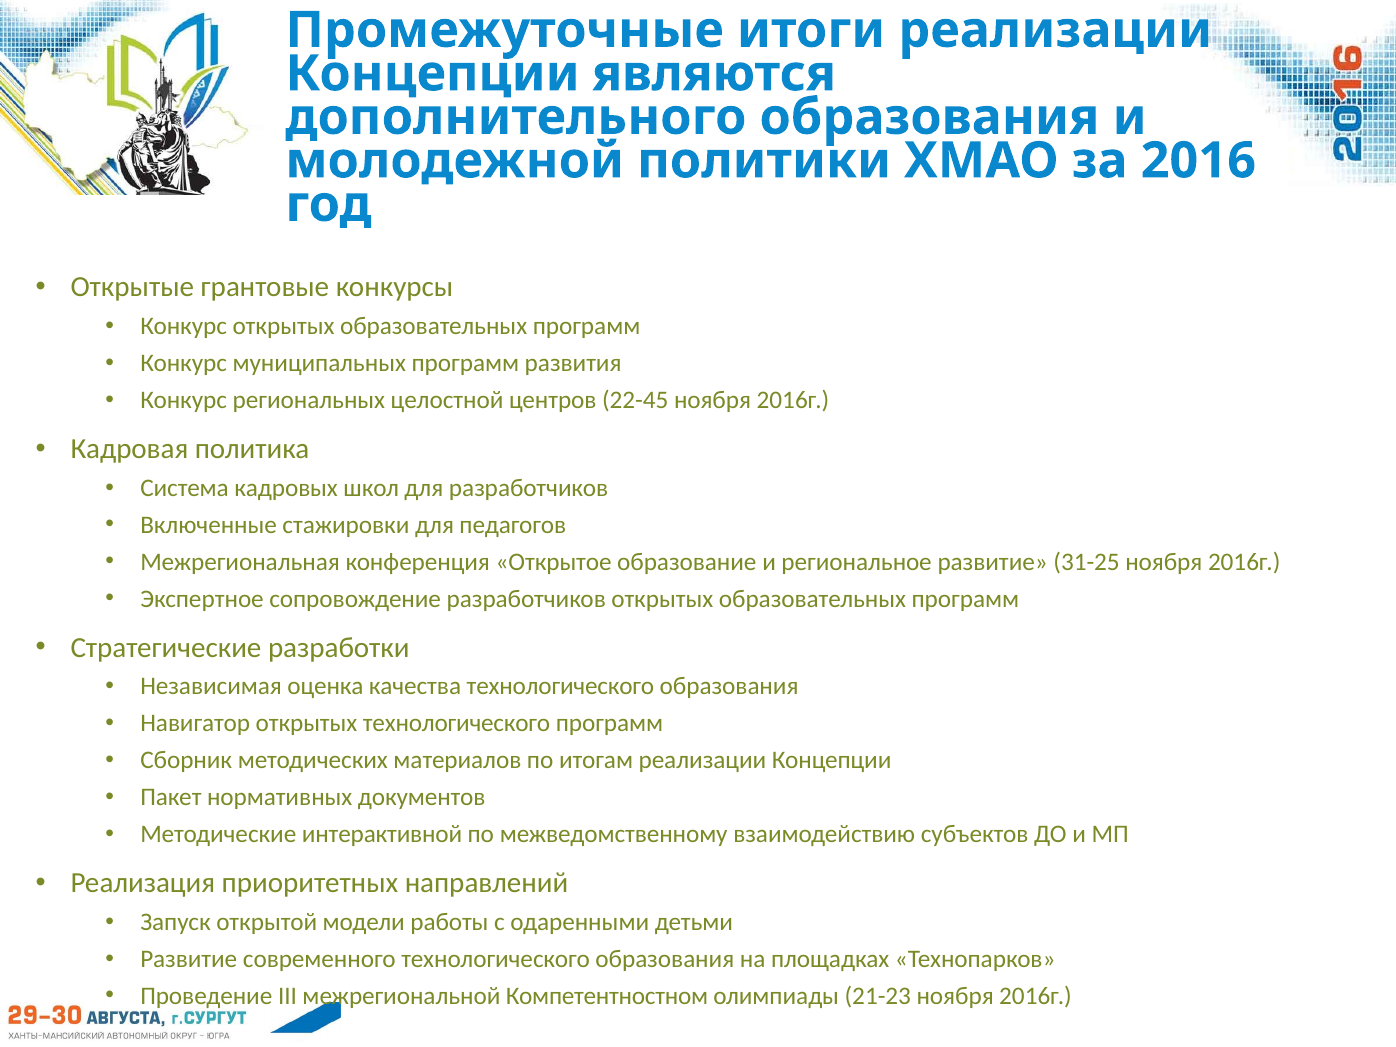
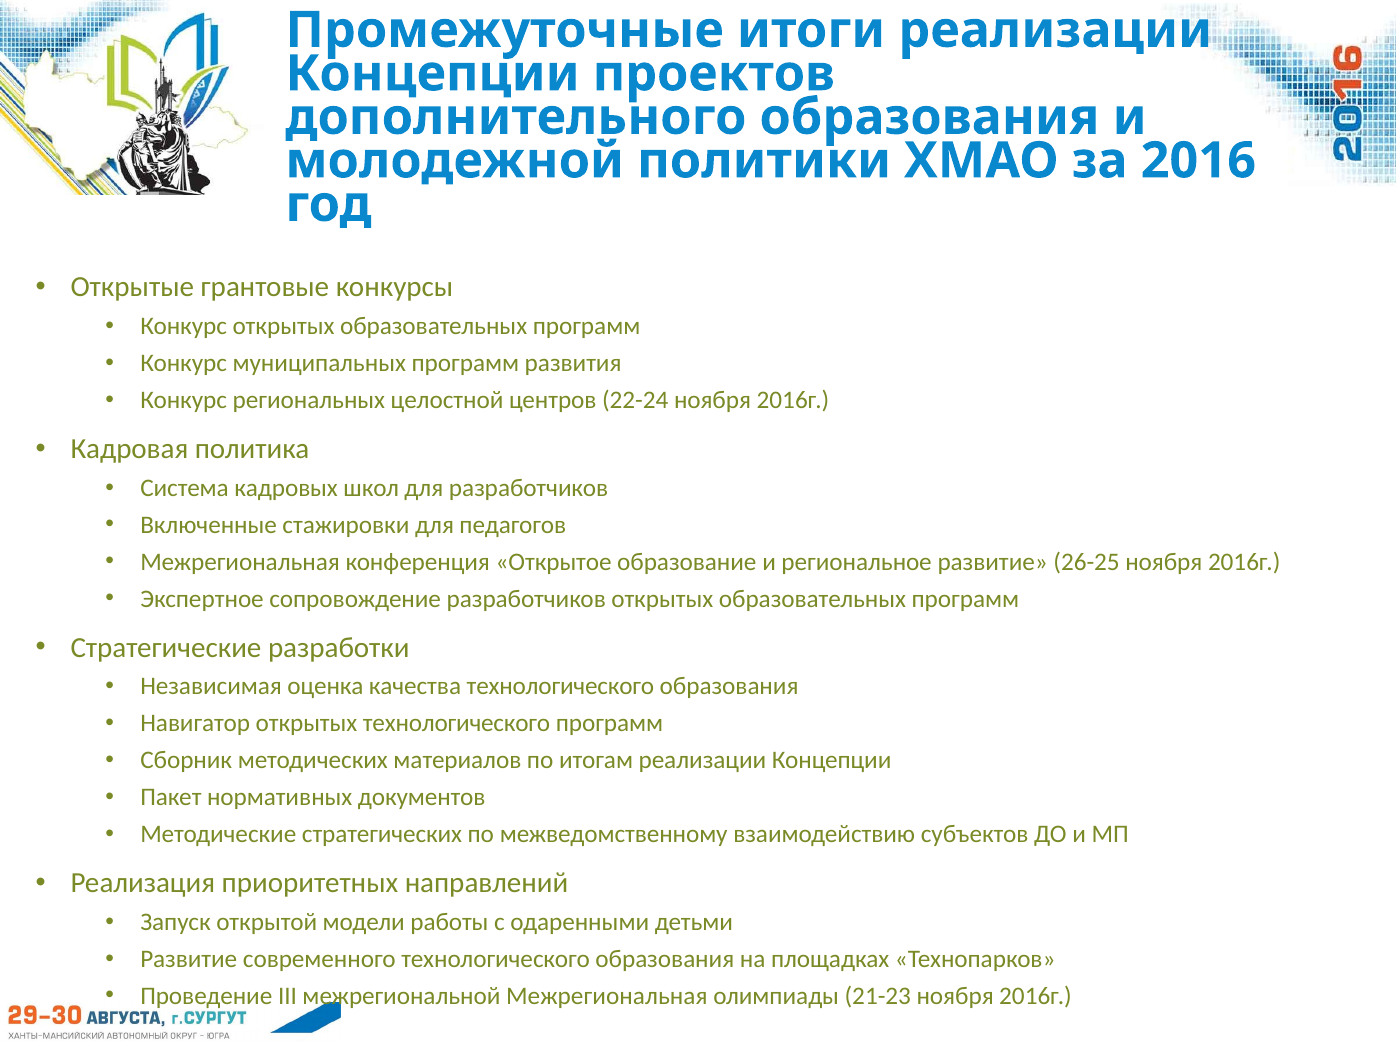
являются: являются -> проектов (714, 74)
22-45: 22-45 -> 22-24 (635, 400)
31-25: 31-25 -> 26-25 (1087, 562)
интерактивной: интерактивной -> стратегических (382, 834)
межрегиональной Компетентностном: Компетентностном -> Межрегиональная (607, 996)
